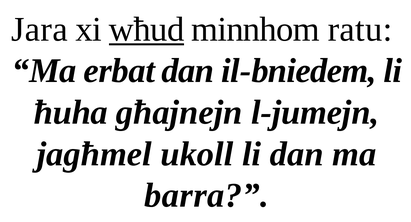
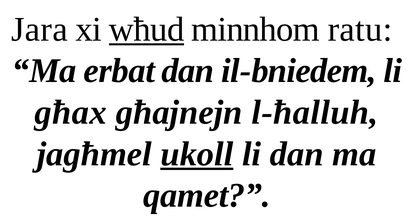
ħuha: ħuha -> għax (71, 112)
l-jumejn: l-jumejn -> l-ħalluh (315, 112)
ukoll underline: none -> present (197, 154)
barra: barra -> qamet (207, 195)
